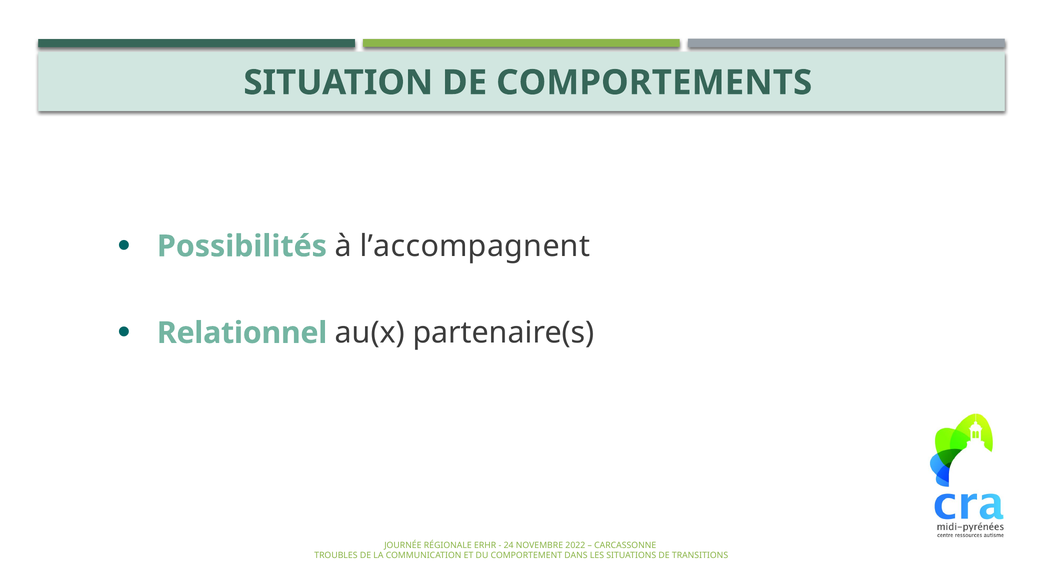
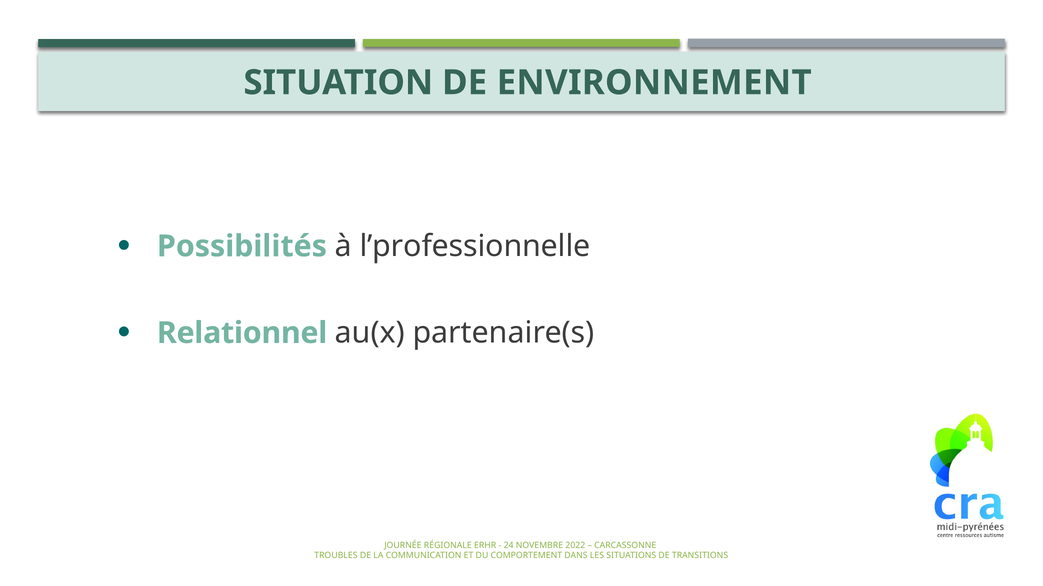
COMPORTEMENTS: COMPORTEMENTS -> ENVIRONNEMENT (654, 83)
l’accompagnent: l’accompagnent -> l’professionnelle (475, 247)
